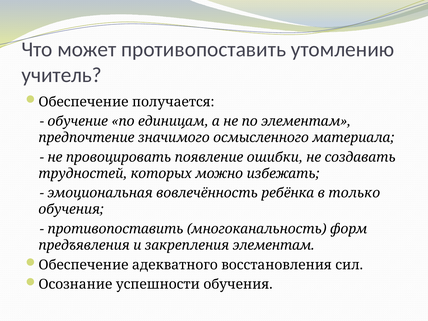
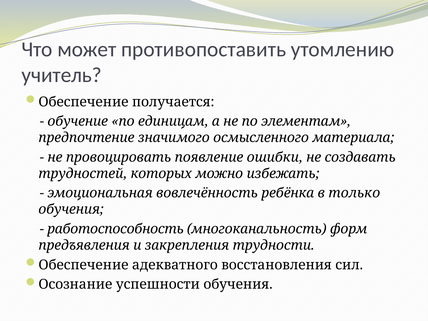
противопоставить: противопоставить -> работоспособность (116, 229)
закрепления элементам: элементам -> трудности (274, 245)
